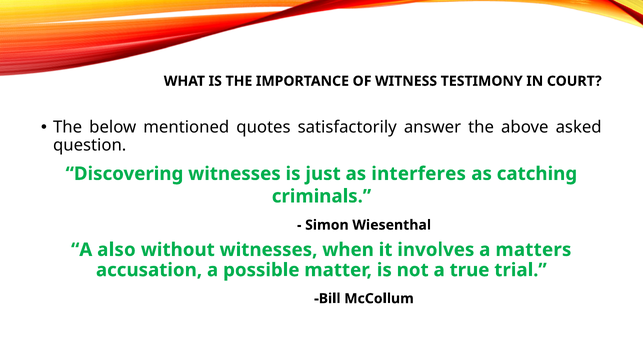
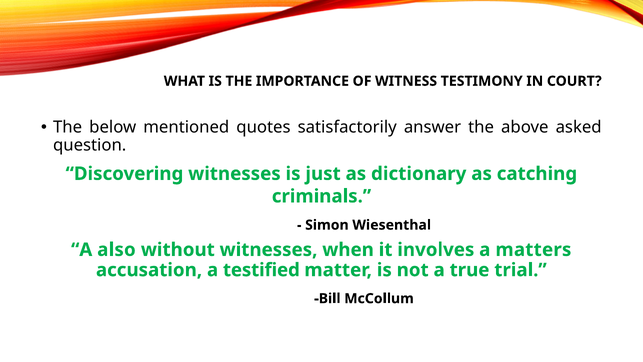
interferes: interferes -> dictionary (419, 174)
possible: possible -> testified (261, 270)
